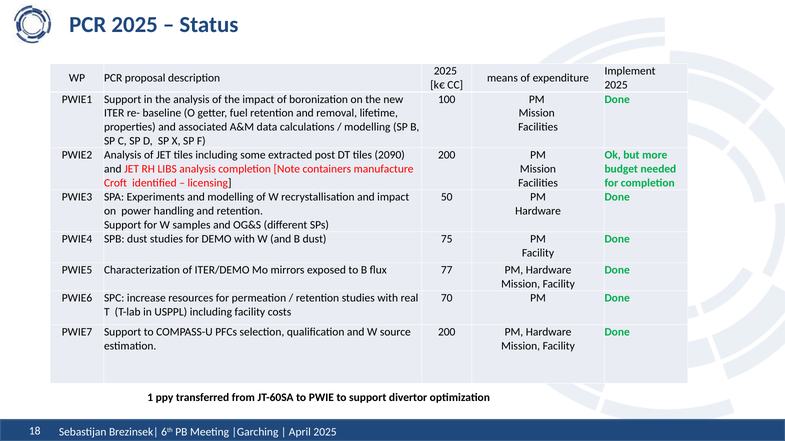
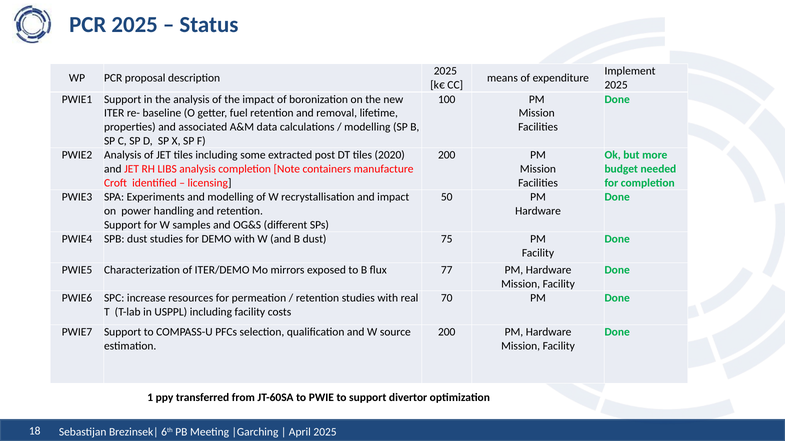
2090: 2090 -> 2020 (390, 155)
